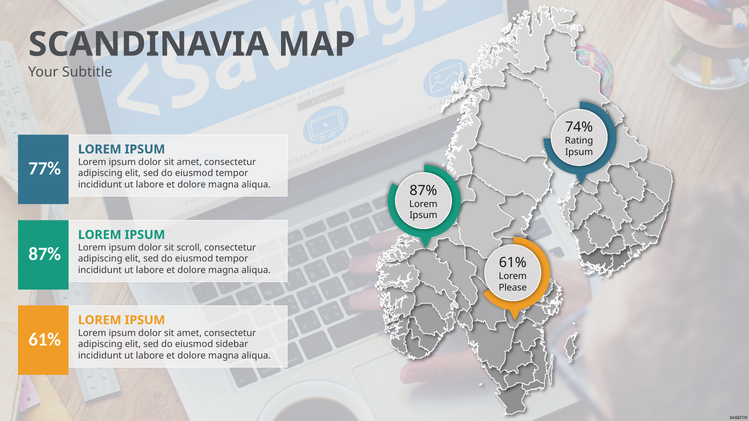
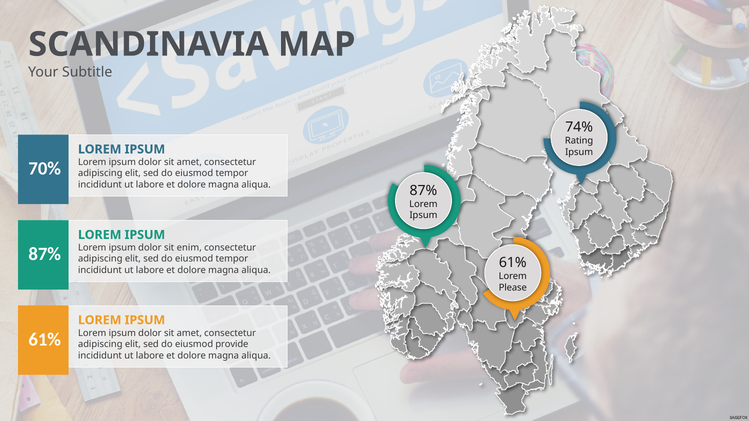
77%: 77% -> 70% (45, 169)
scroll: scroll -> enim (189, 248)
sidebar: sidebar -> provide (232, 344)
